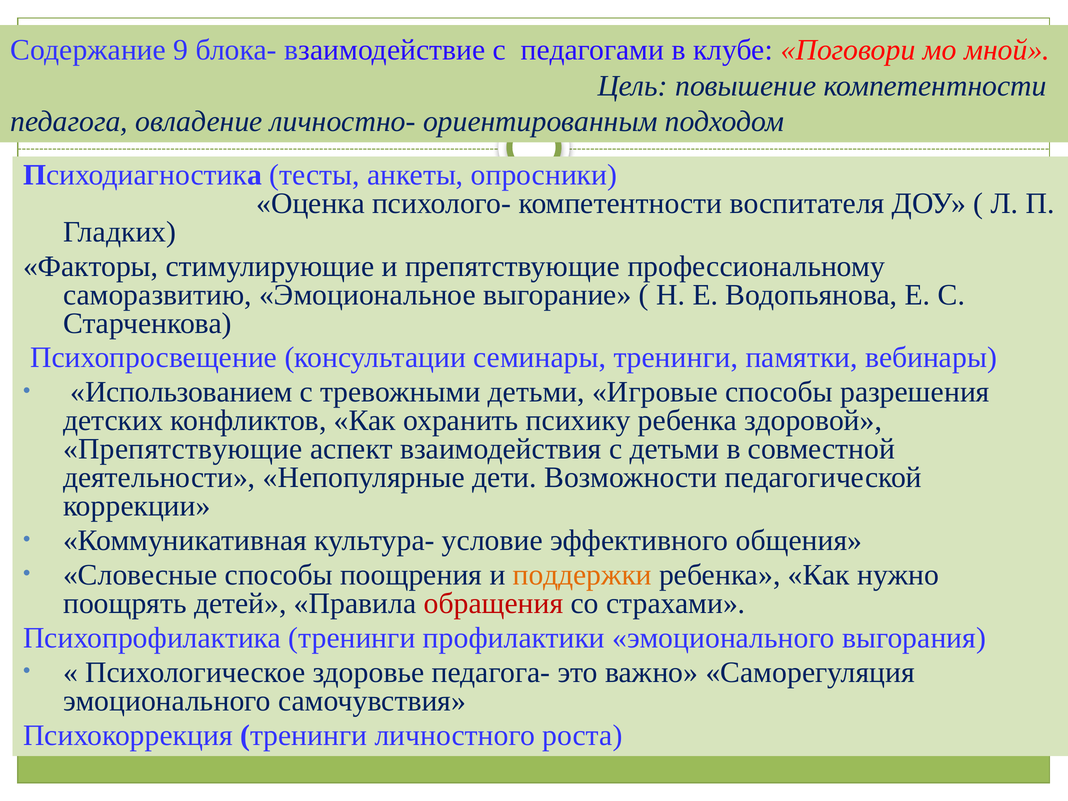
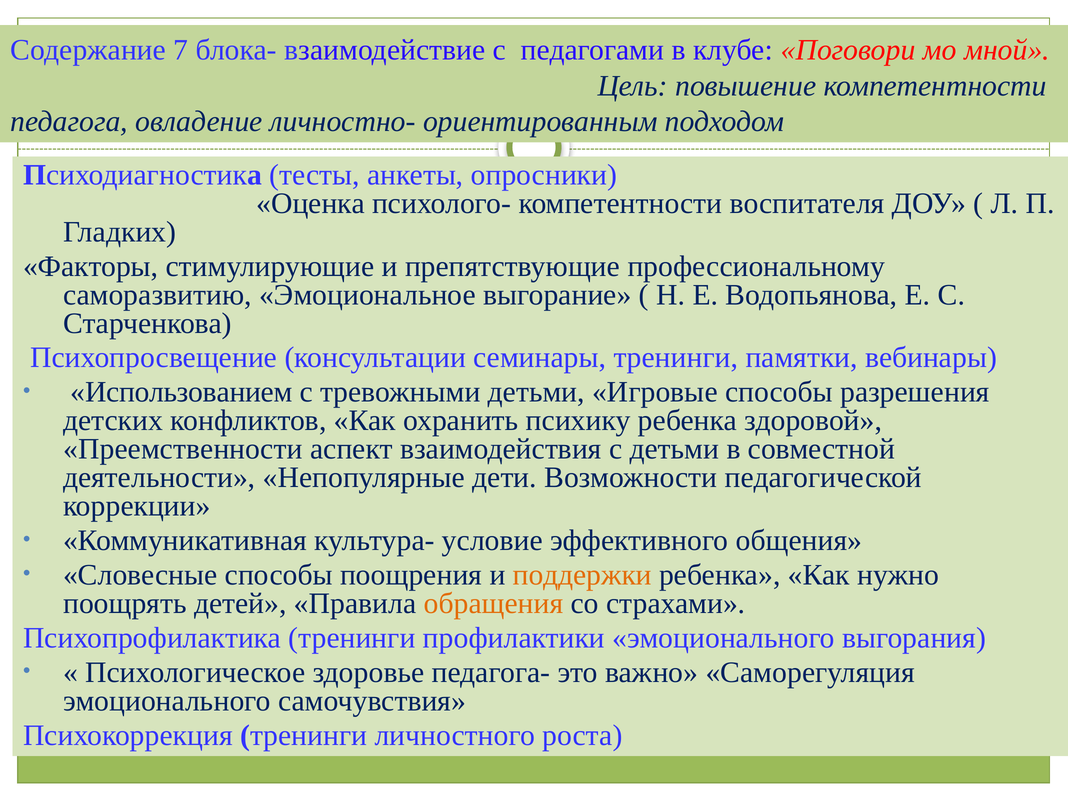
9: 9 -> 7 (181, 50)
Препятствующие: Препятствующие -> Преемственности (183, 449)
обращения colour: red -> orange (493, 604)
